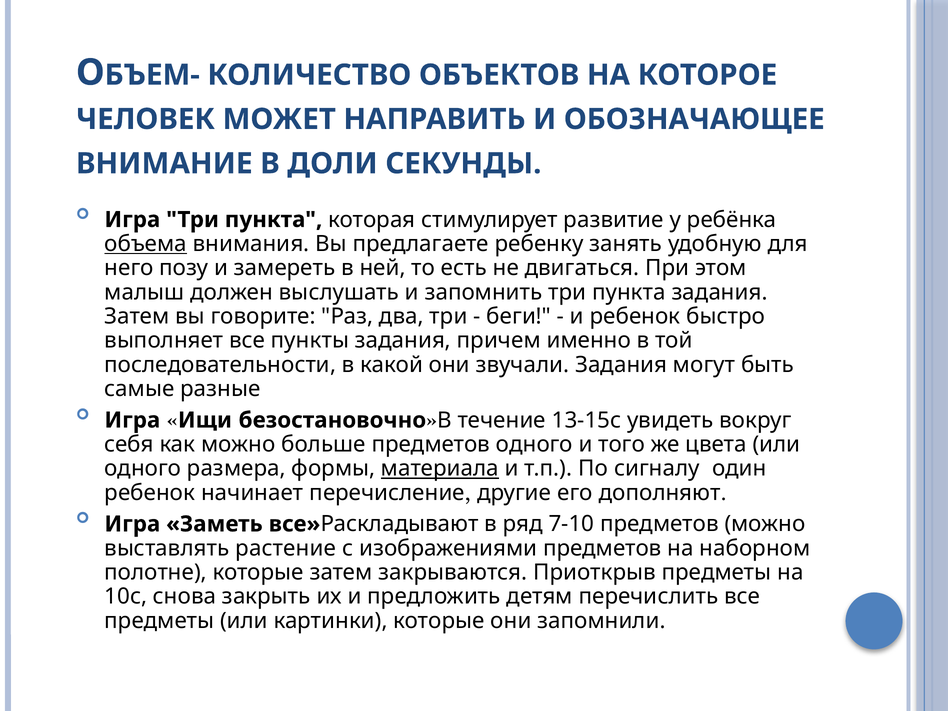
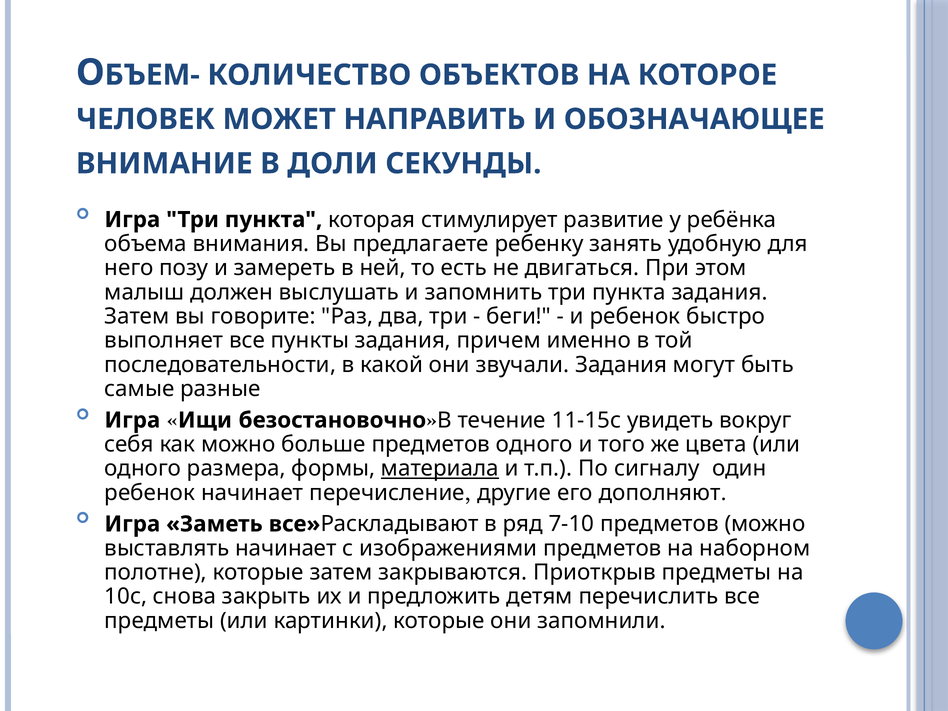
объема underline: present -> none (146, 244)
13-15с: 13-15с -> 11-15с (586, 420)
выставлять растение: растение -> начинает (286, 548)
